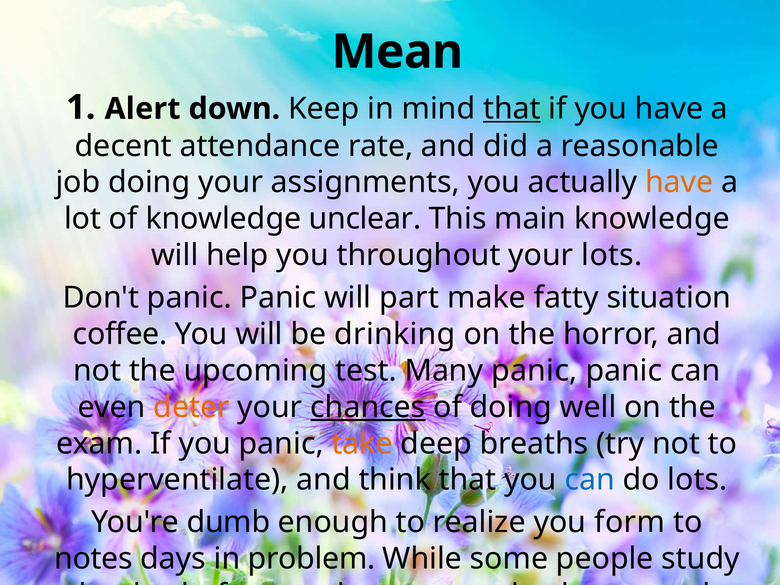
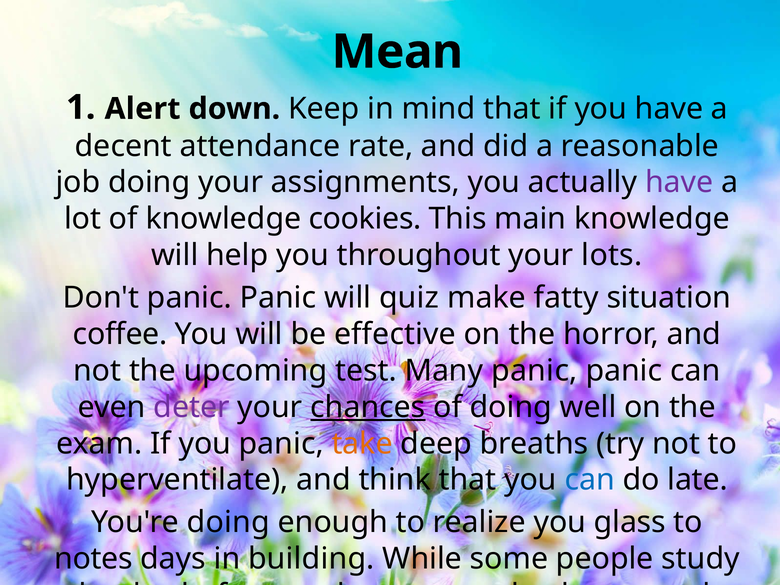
that underline: present -> none (512, 109)
have colour: orange -> purple (679, 182)
unclear: unclear -> cookies (365, 219)
part: part -> quiz (409, 298)
drinking: drinking -> effective (395, 334)
deter colour: orange -> purple (192, 407)
do lots: lots -> late (698, 480)
You're dumb: dumb -> doing (228, 522)
form: form -> glass (630, 522)
problem: problem -> building (311, 559)
